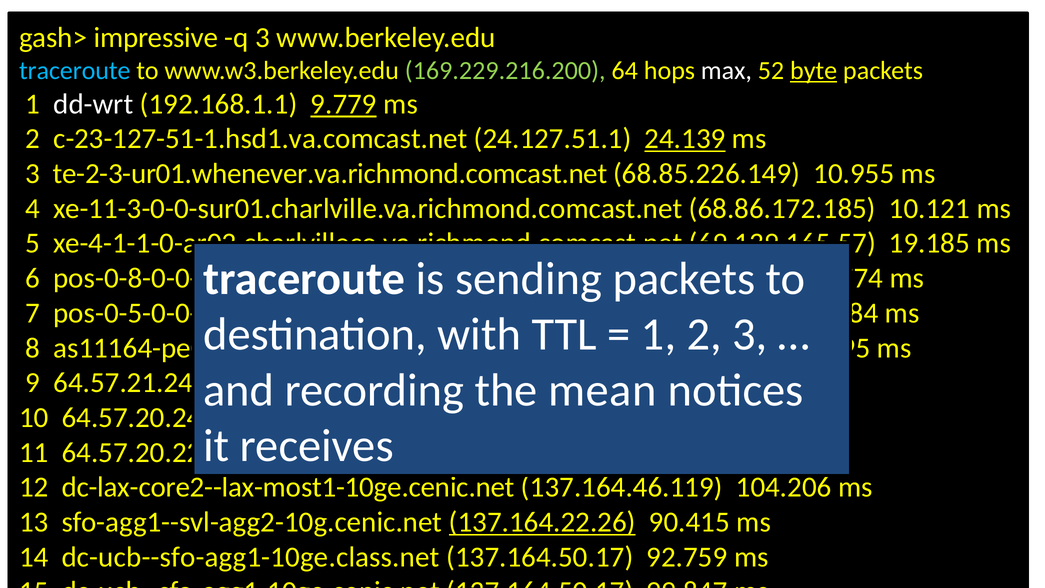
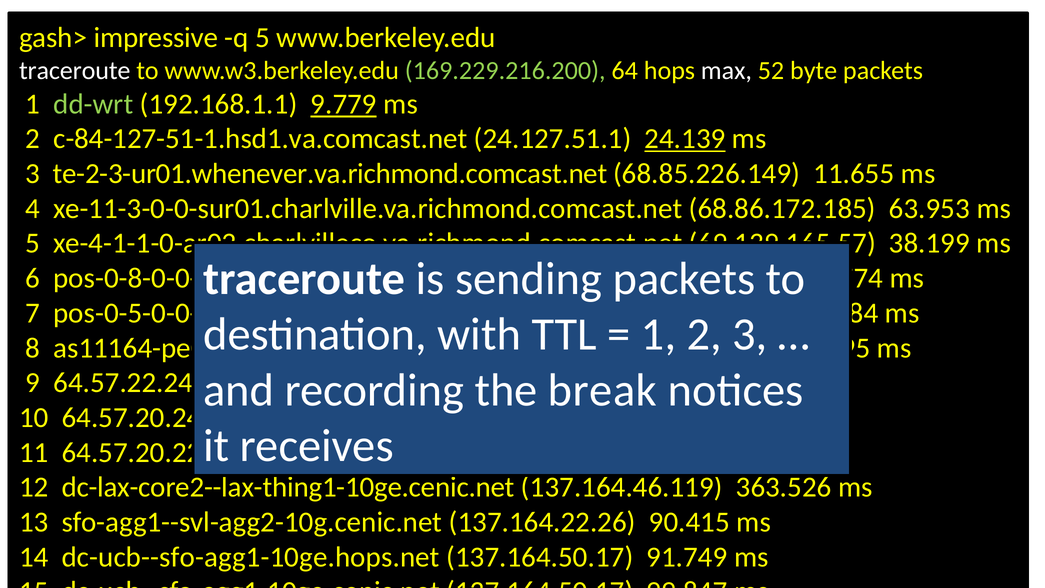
q 3: 3 -> 5 (262, 38)
traceroute colour: light blue -> white (75, 71)
byte underline: present -> none (814, 71)
dd-wrt colour: white -> light green (93, 104)
c-23-127-51-1.hsd1.va.comcast.net: c-23-127-51-1.hsd1.va.comcast.net -> c-84-127-51-1.hsd1.va.comcast.net (260, 139)
10.955: 10.955 -> 11.655 (854, 174)
10.121: 10.121 -> 63.953 (929, 208)
19.185: 19.185 -> 38.199 (929, 243)
64.57.21.247: 64.57.21.247 -> 64.57.22.247 (131, 383)
mean: mean -> break (602, 390)
dc-lax-core2--lax-most1-10ge.cenic.net: dc-lax-core2--lax-most1-10ge.cenic.net -> dc-lax-core2--lax-thing1-10ge.cenic.net (288, 487)
104.206: 104.206 -> 363.526 (784, 487)
137.164.22.26 underline: present -> none (542, 522)
dc-ucb--sfo-agg1-10ge.class.net: dc-ucb--sfo-agg1-10ge.class.net -> dc-ucb--sfo-agg1-10ge.hops.net (251, 557)
92.759: 92.759 -> 91.749 (687, 557)
